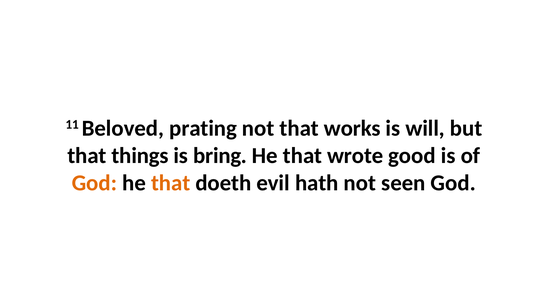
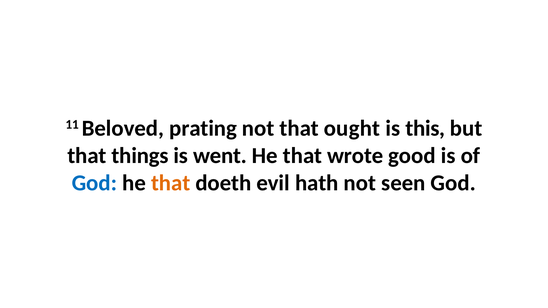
works: works -> ought (352, 128)
will: will -> this (425, 128)
bring: bring -> went (220, 156)
God colour: orange -> blue (94, 183)
